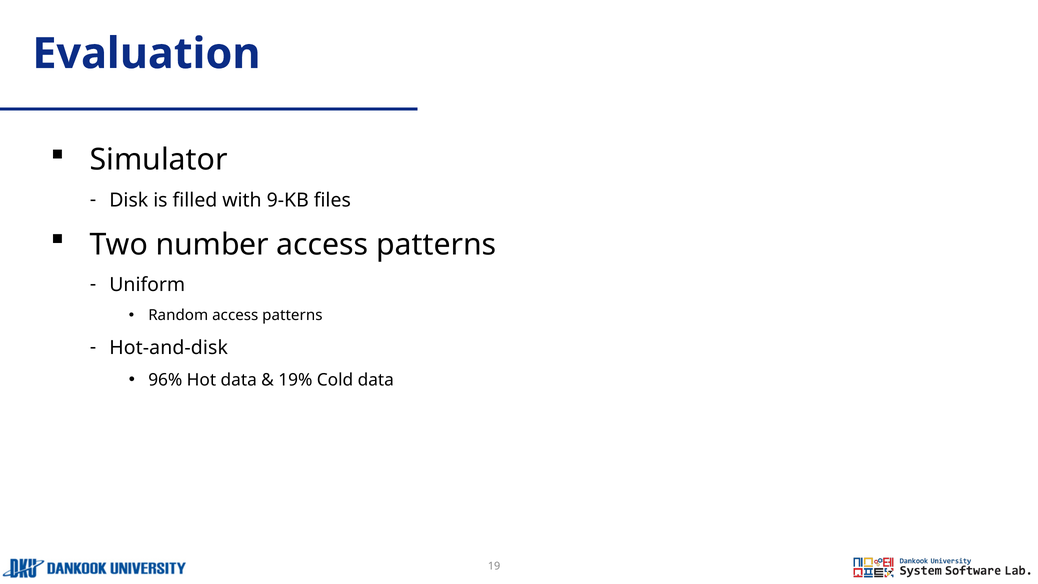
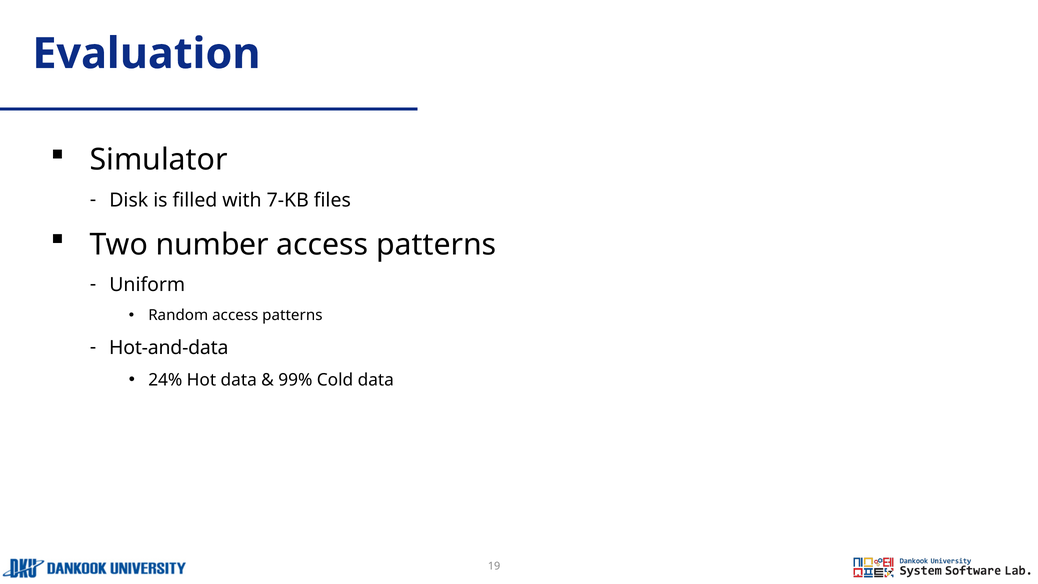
9-KB: 9-KB -> 7-KB (288, 200)
Hot-and-disk: Hot-and-disk -> Hot-and-data (169, 348)
96%: 96% -> 24% (165, 380)
19%: 19% -> 99% (295, 380)
